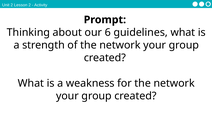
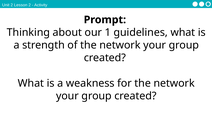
6: 6 -> 1 (108, 33)
